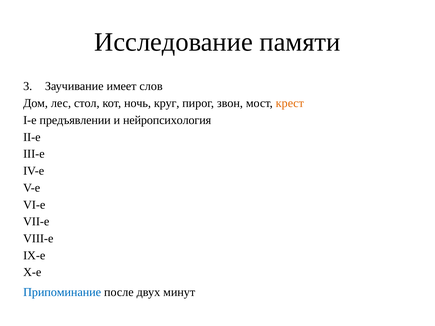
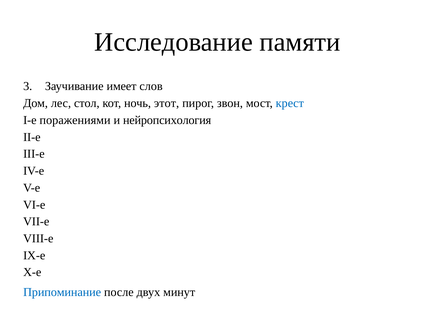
круг: круг -> этот (167, 103)
крест colour: orange -> blue (290, 103)
предъявлении: предъявлении -> поражениями (75, 120)
